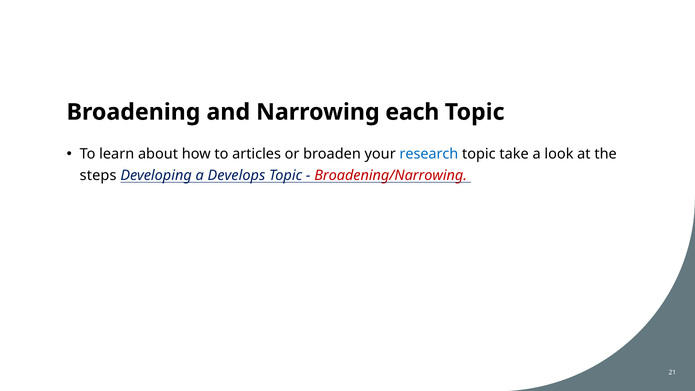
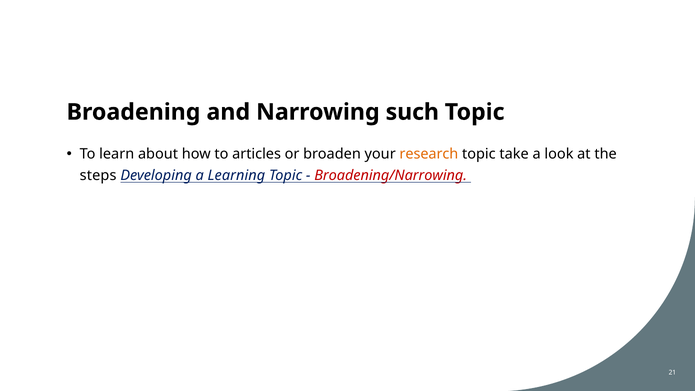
each: each -> such (412, 112)
research colour: blue -> orange (429, 154)
Develops: Develops -> Learning (236, 176)
